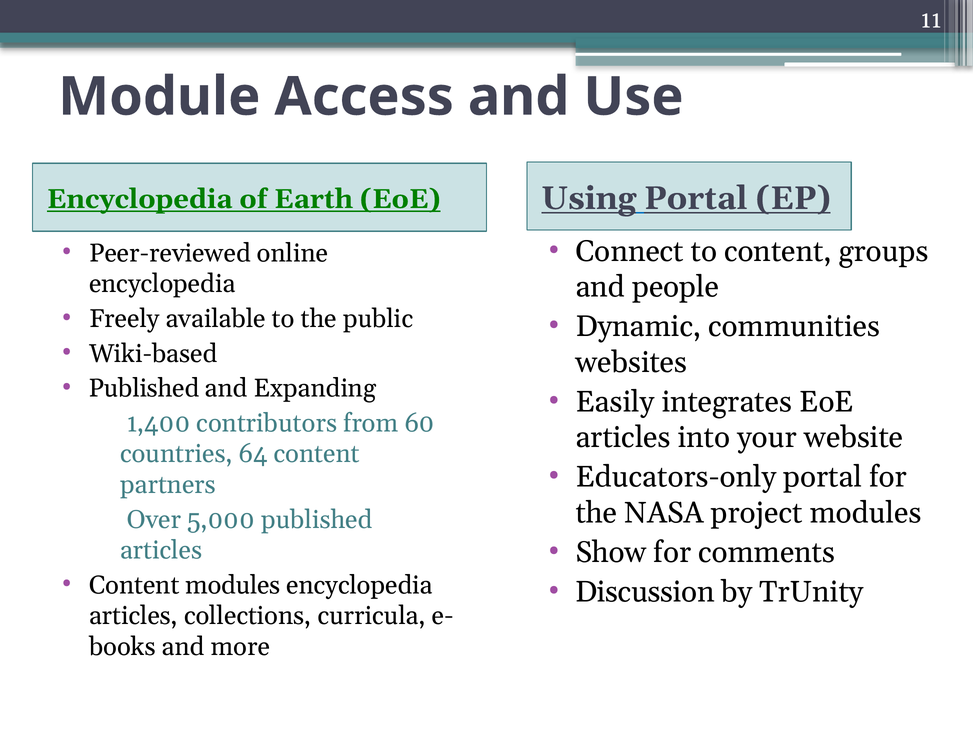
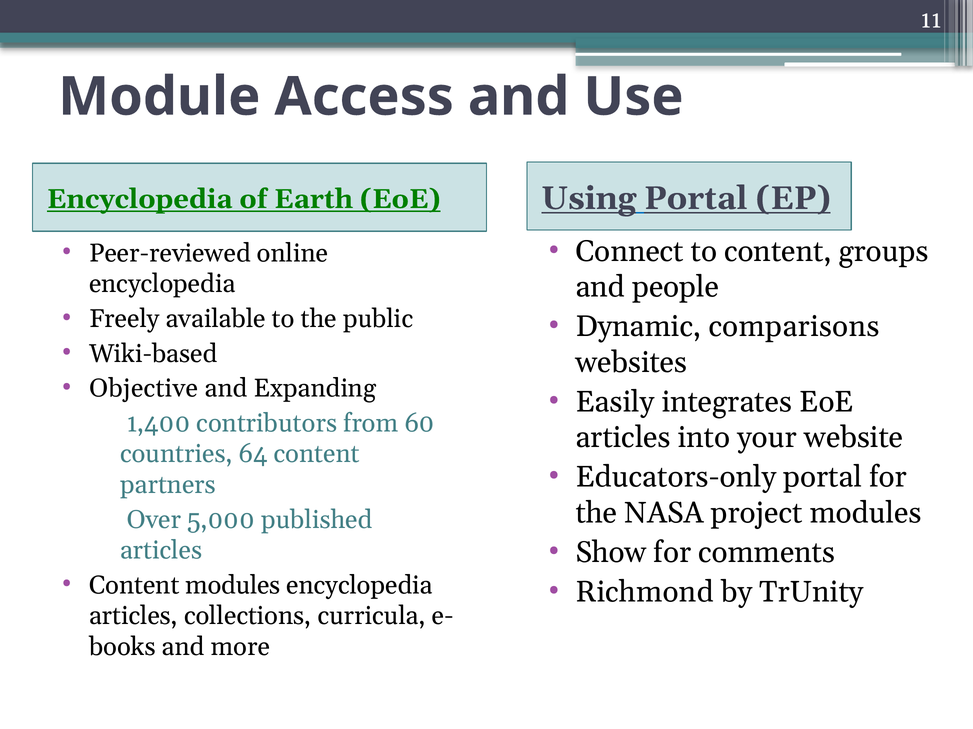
communities: communities -> comparisons (794, 327)
Published: Published -> Objective (144, 389)
Discussion: Discussion -> Richmond (645, 593)
